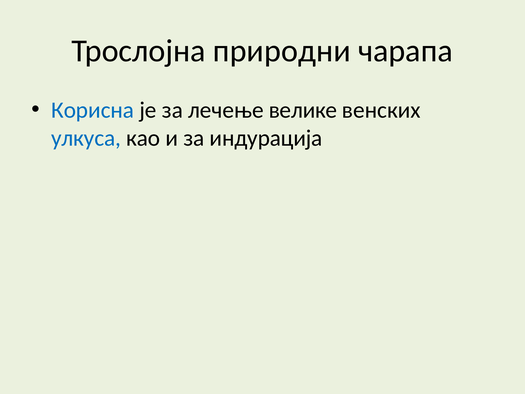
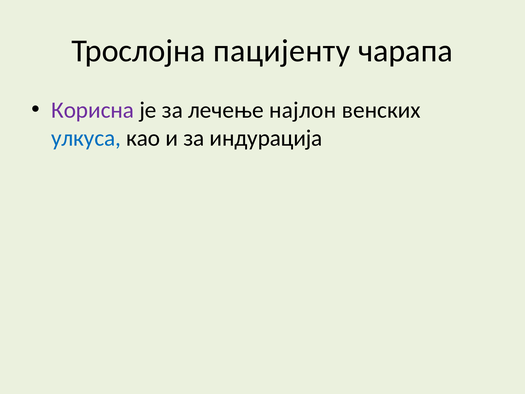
природни: природни -> пацијенту (282, 51)
Корисна colour: blue -> purple (93, 110)
велике: велике -> најлон (303, 110)
